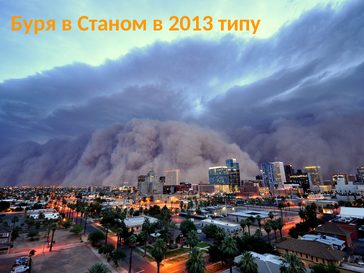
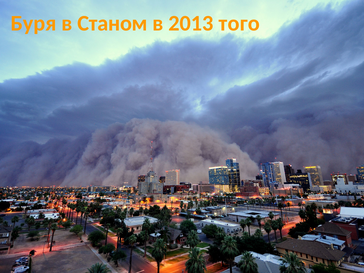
типу: типу -> того (239, 23)
